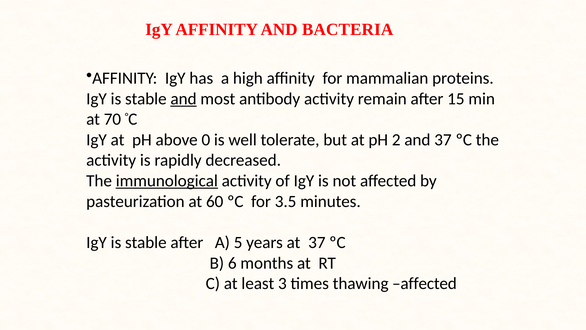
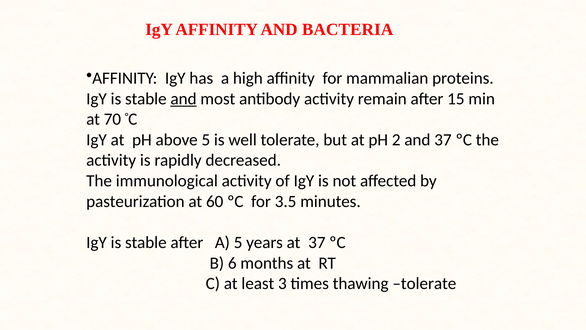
above 0: 0 -> 5 (206, 140)
immunological underline: present -> none (167, 181)
thawing affected: affected -> tolerate (424, 283)
